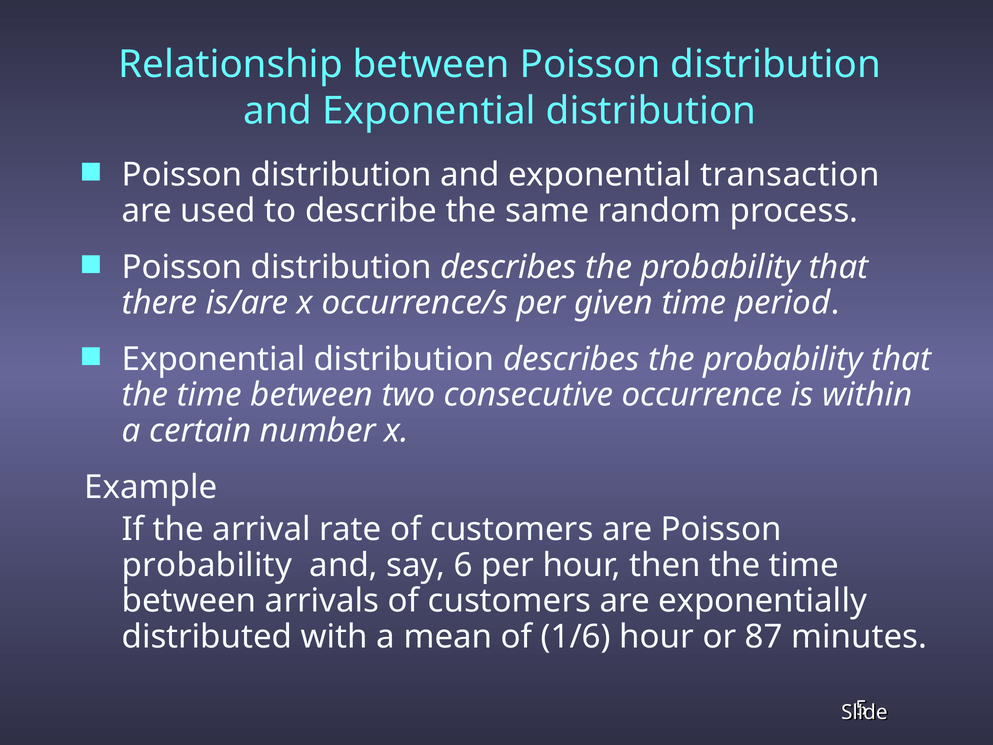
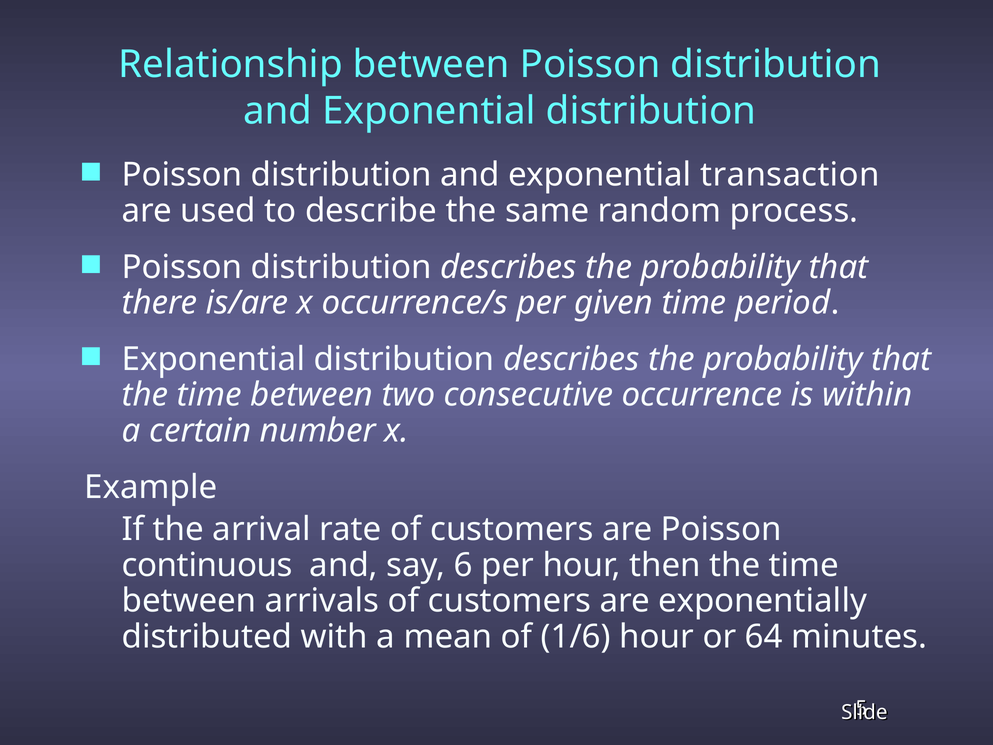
probability: probability -> continuous (207, 565)
87: 87 -> 64 (764, 637)
